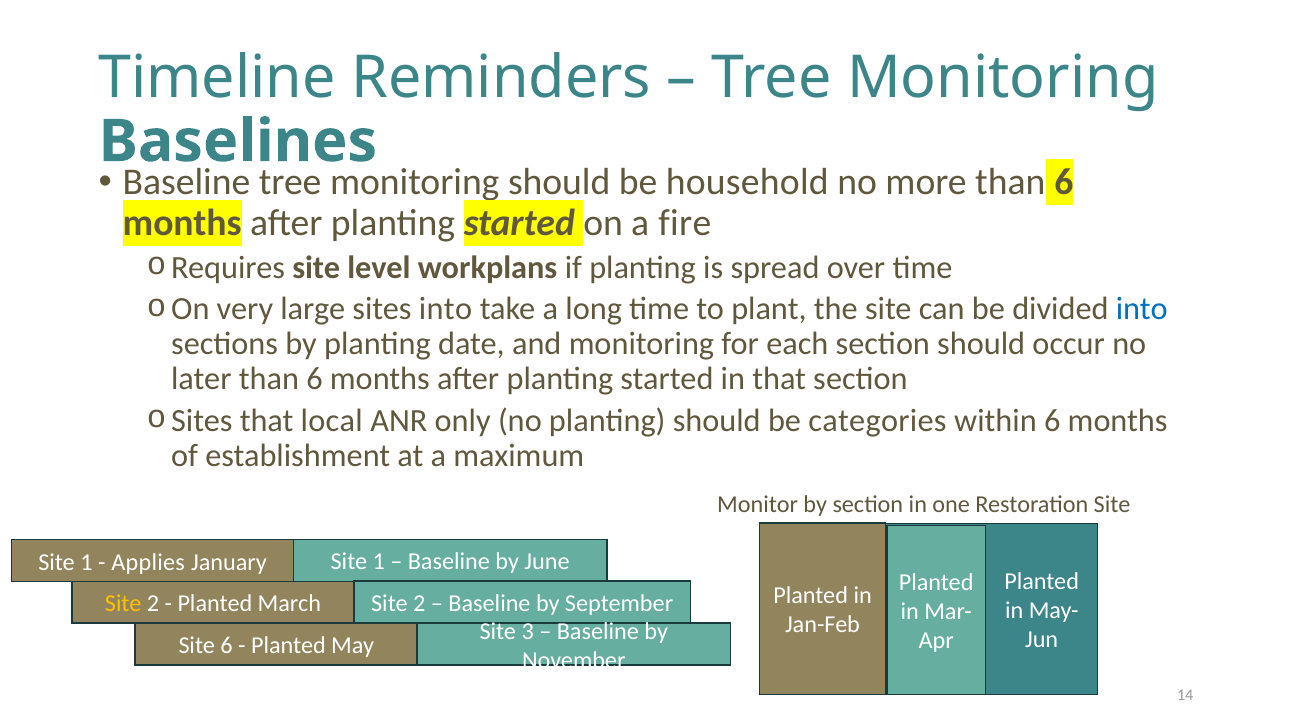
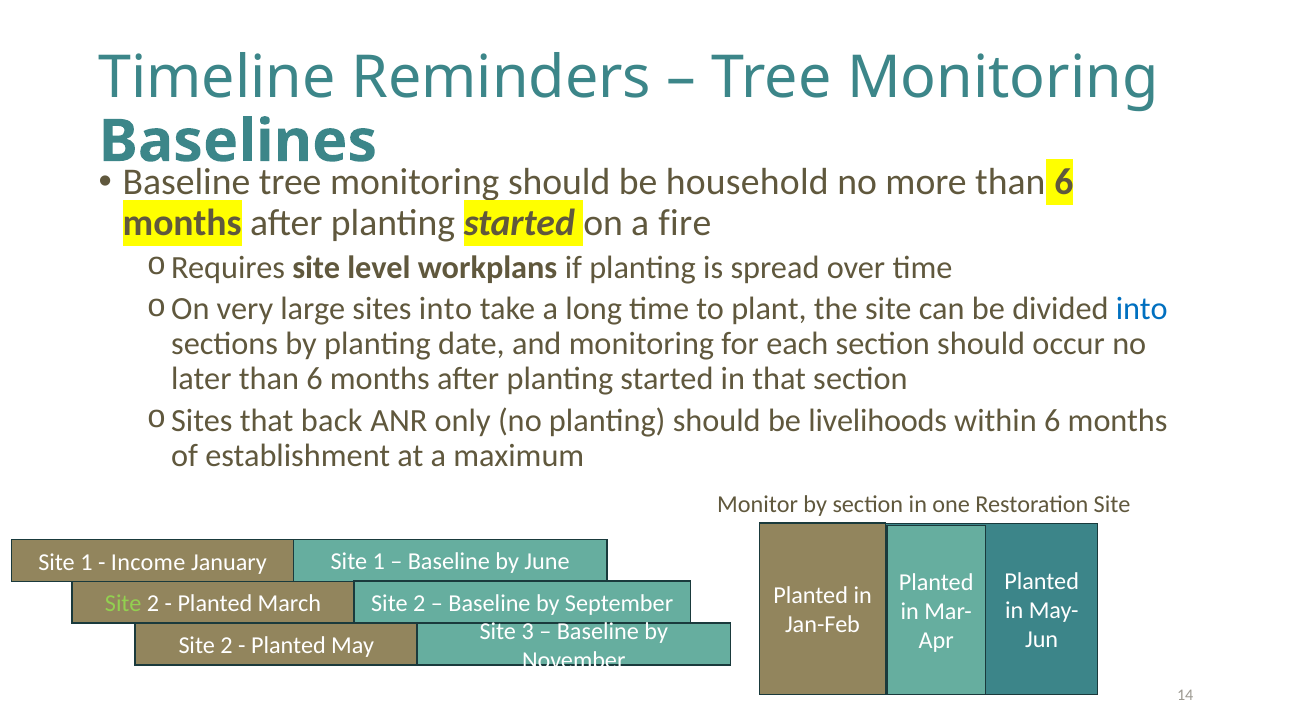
local: local -> back (332, 420)
categories: categories -> livelihoods (878, 420)
Applies: Applies -> Income (148, 562)
Site colour: yellow -> light green (123, 604)
6: 6 -> 2 (227, 646)
